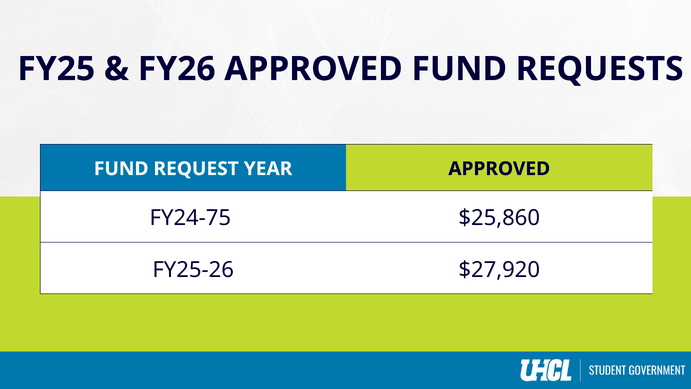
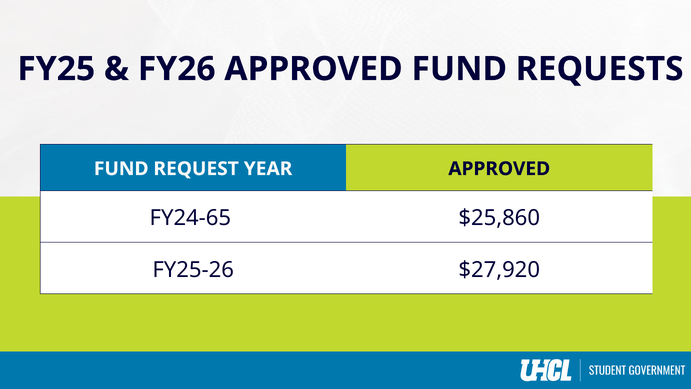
FY24-75: FY24-75 -> FY24-65 (190, 218)
